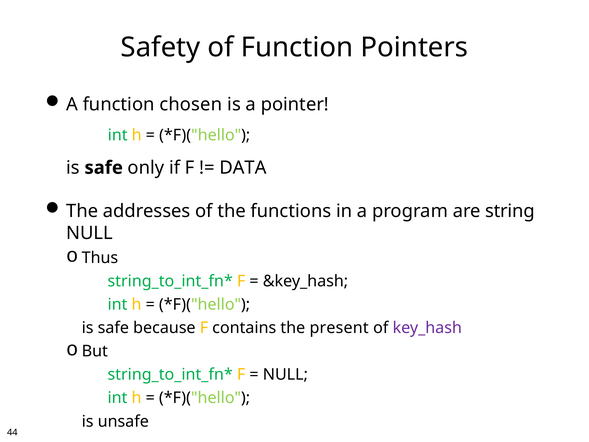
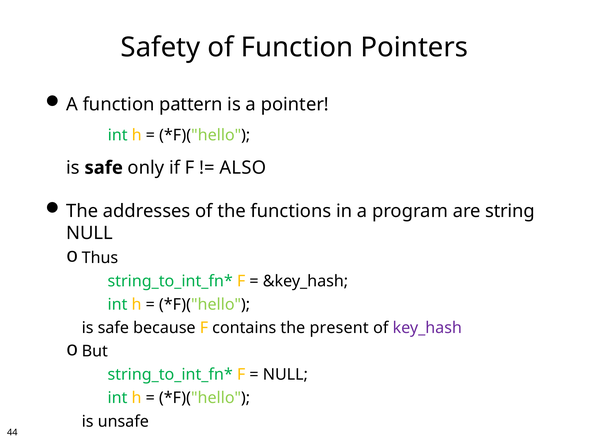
chosen: chosen -> pattern (191, 104)
DATA: DATA -> ALSO (243, 168)
